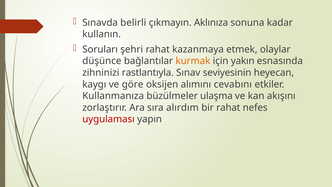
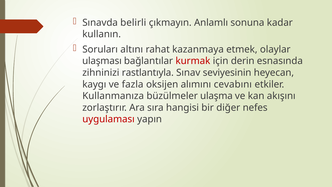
Aklınıza: Aklınıza -> Anlamlı (211, 23)
şehri: şehri -> altını (132, 49)
düşünce: düşünce -> ulaşması (102, 61)
kurmak colour: orange -> red (193, 61)
yakın: yakın -> derin (243, 61)
göre: göre -> fazla (133, 84)
alırdım: alırdım -> hangisi (182, 107)
bir rahat: rahat -> diğer (228, 107)
